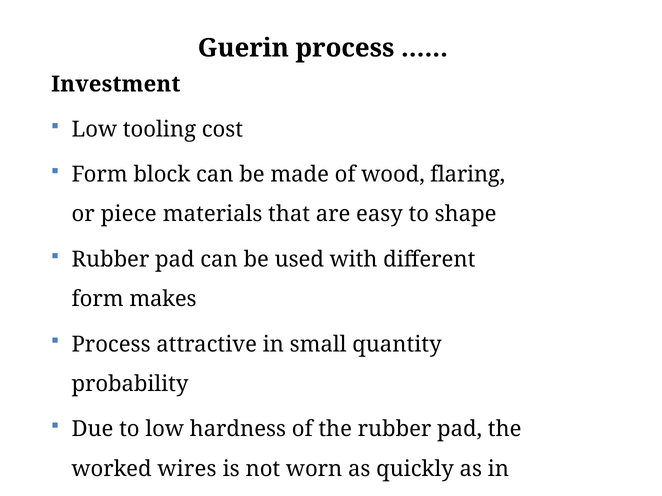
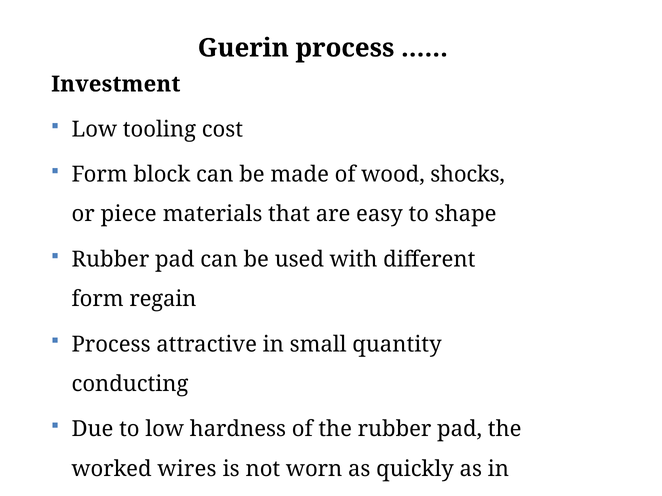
flaring: flaring -> shocks (468, 175)
makes: makes -> regain (163, 299)
probability: probability -> conducting (130, 384)
